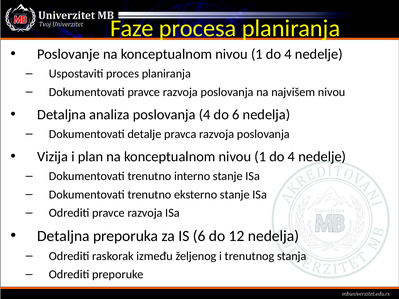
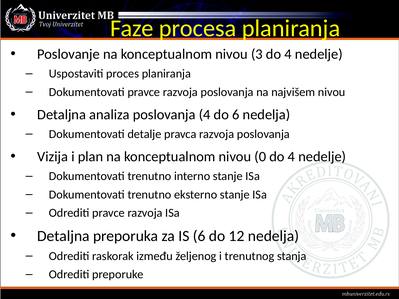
1: 1 -> 3 (257, 54)
1: 1 -> 0 (260, 157)
